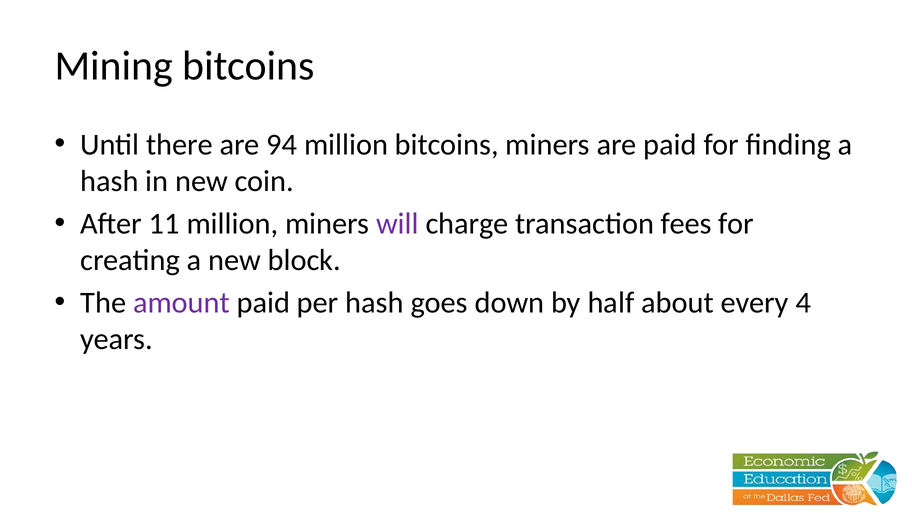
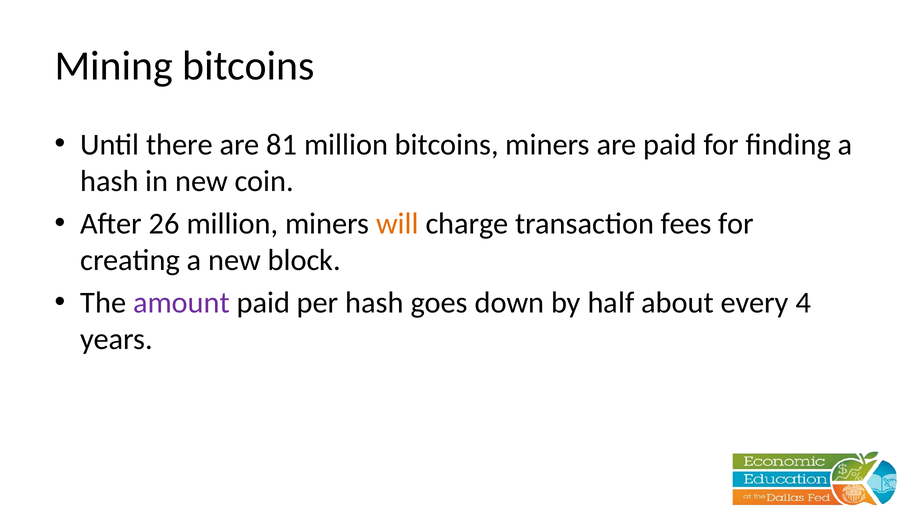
94: 94 -> 81 (282, 145)
11: 11 -> 26 (164, 224)
will colour: purple -> orange (398, 224)
